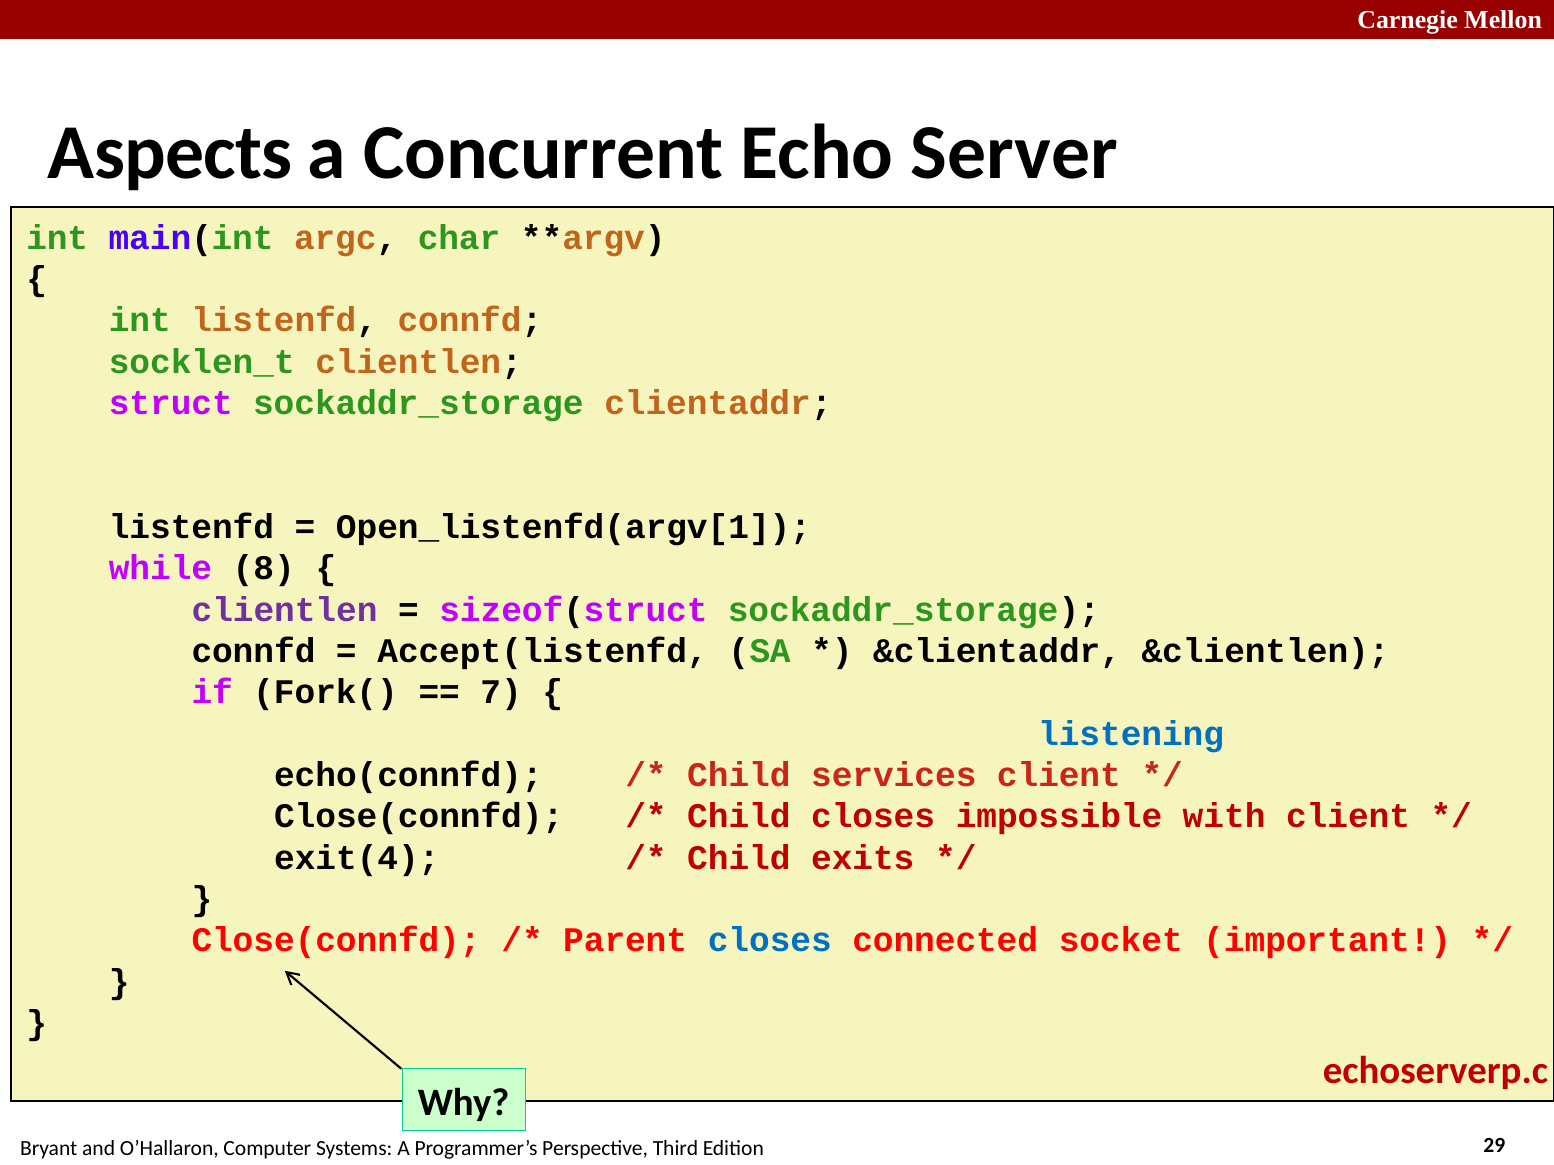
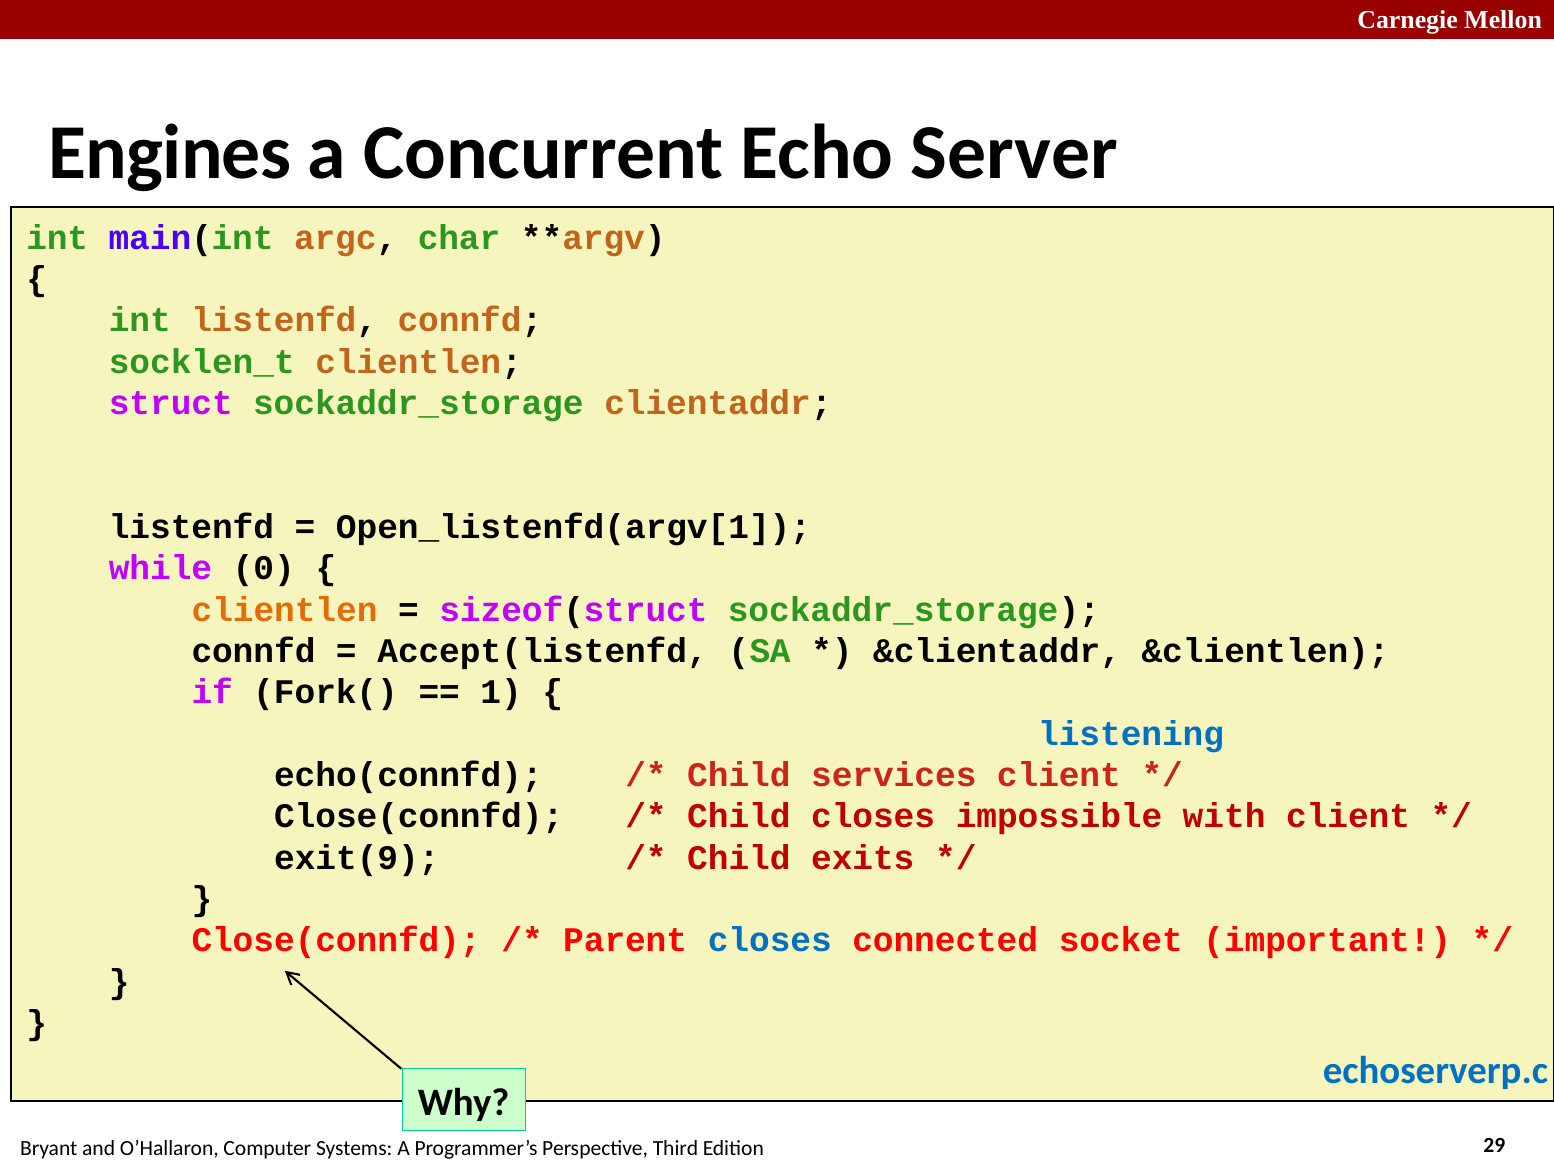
Aspects: Aspects -> Engines (170, 153)
8: 8 -> 0 (264, 569)
clientlen colour: purple -> orange (285, 610)
7: 7 -> 1 (501, 693)
exit(4: exit(4 -> exit(9 (357, 858)
echoserverp.c colour: red -> blue (1436, 1072)
